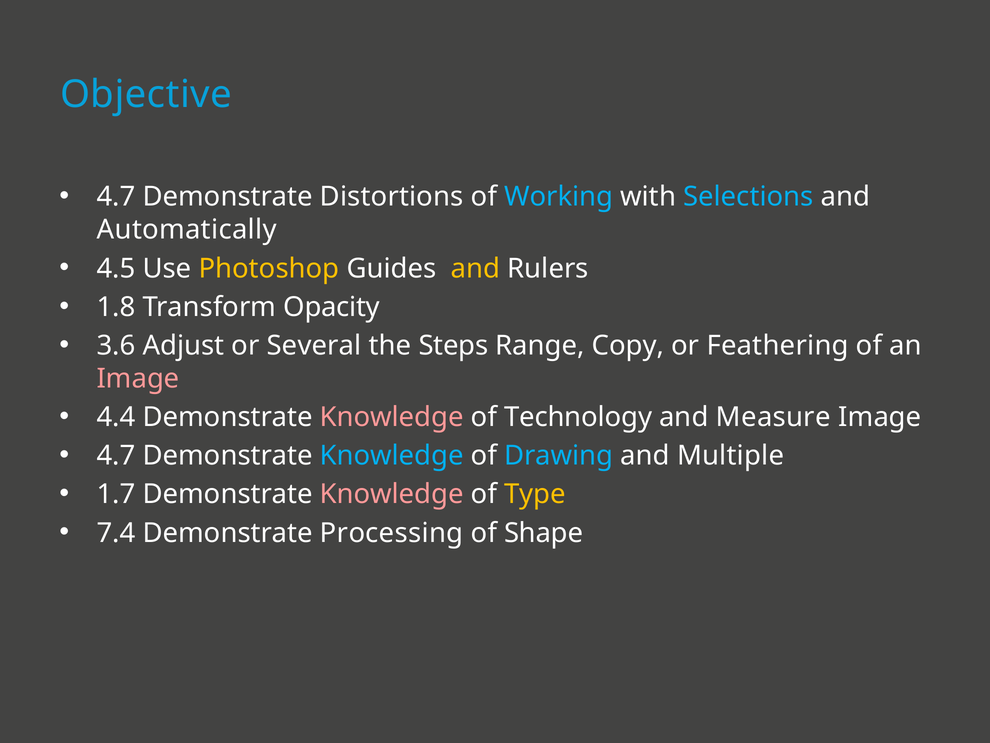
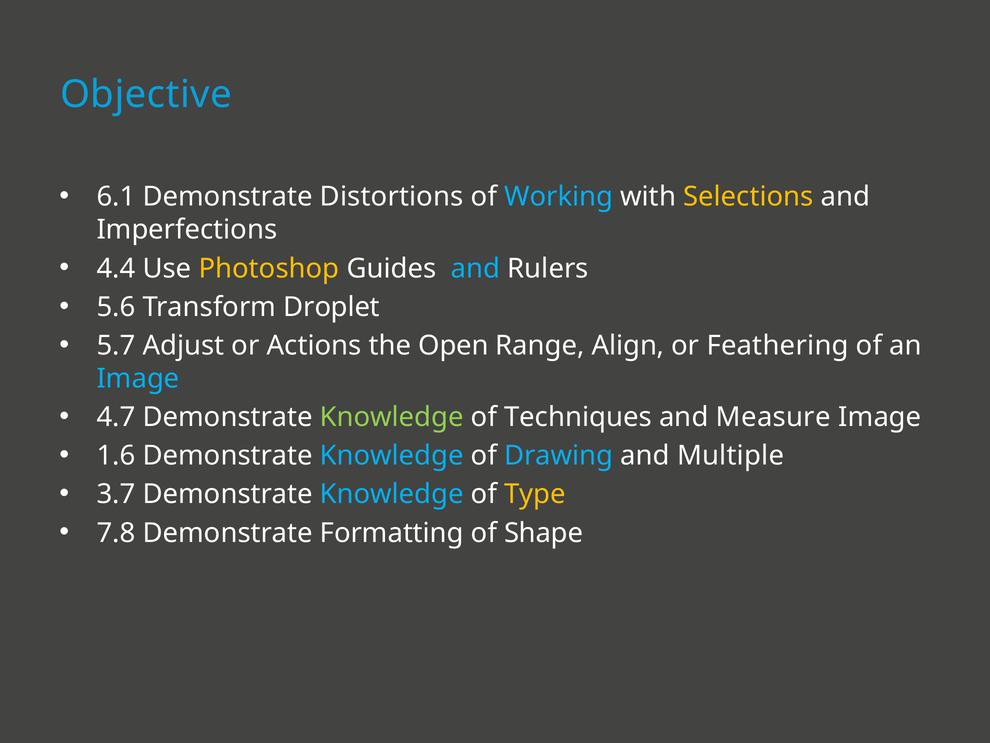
4.7: 4.7 -> 6.1 (116, 197)
Selections colour: light blue -> yellow (748, 197)
Automatically: Automatically -> Imperfections (187, 230)
4.5: 4.5 -> 4.4 (116, 268)
and colour: yellow -> light blue (475, 268)
1.8: 1.8 -> 5.6 (116, 307)
Opacity: Opacity -> Droplet (332, 307)
3.6: 3.6 -> 5.7 (116, 345)
Several: Several -> Actions (314, 345)
Steps: Steps -> Open (453, 345)
Copy: Copy -> Align (628, 345)
Image colour: pink -> light blue (138, 378)
4.4: 4.4 -> 4.7 (116, 417)
Knowledge colour: pink -> light green (392, 417)
Technology: Technology -> Techniques (578, 417)
4.7: 4.7 -> 1.6 (116, 456)
1.7: 1.7 -> 3.7 (116, 494)
Knowledge colour: pink -> light blue (392, 494)
7.4: 7.4 -> 7.8 (116, 533)
Processing: Processing -> Formatting (392, 533)
